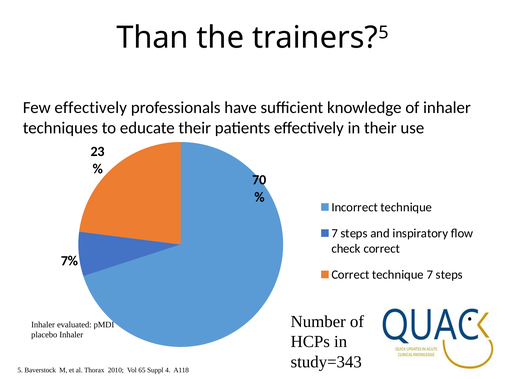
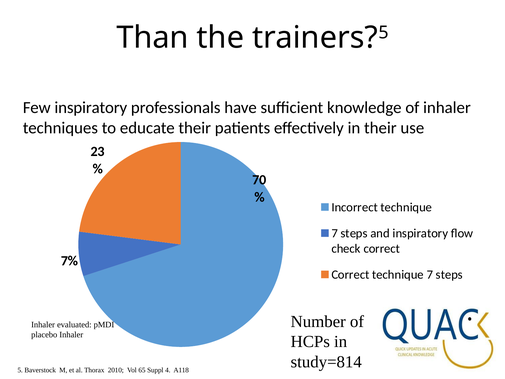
Few effectively: effectively -> inspiratory (91, 108)
study=343: study=343 -> study=814 (326, 362)
